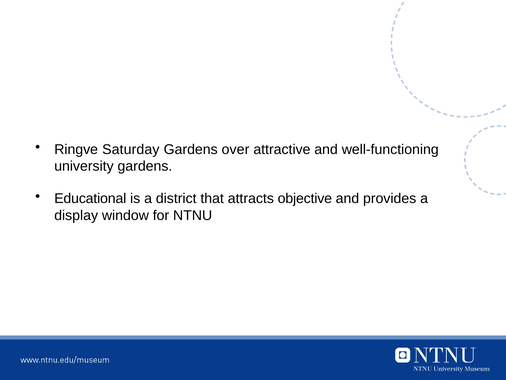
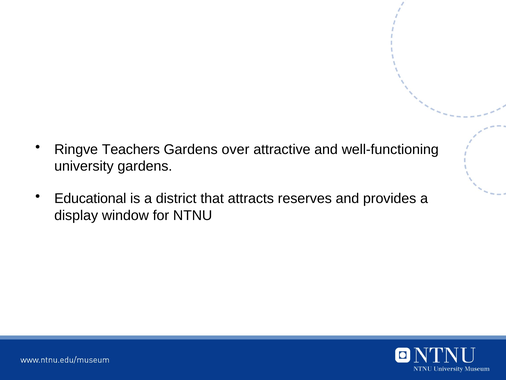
Saturday: Saturday -> Teachers (131, 149)
objective: objective -> reserves (305, 198)
